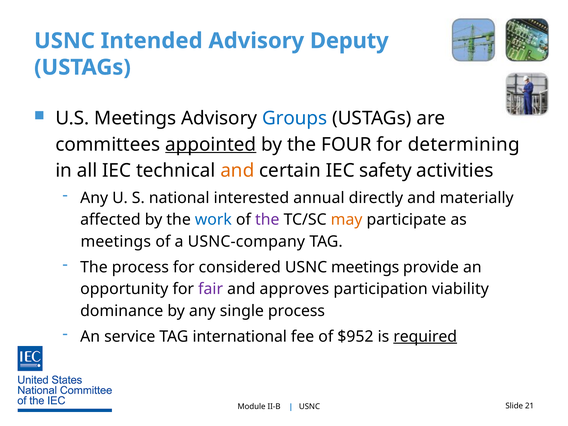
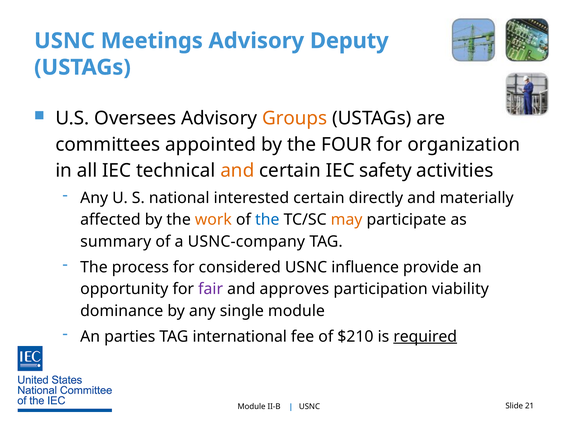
Intended: Intended -> Meetings (152, 41)
U.S Meetings: Meetings -> Oversees (135, 118)
Groups colour: blue -> orange (295, 118)
appointed underline: present -> none (211, 144)
determining: determining -> organization (464, 144)
interested annual: annual -> certain (319, 198)
work colour: blue -> orange (213, 220)
the colour: purple -> blue (267, 220)
meetings: meetings -> summary (116, 242)
USNC meetings: meetings -> influence (365, 267)
single process: process -> module (296, 311)
service: service -> parties (130, 337)
$952: $952 -> $210 (355, 337)
